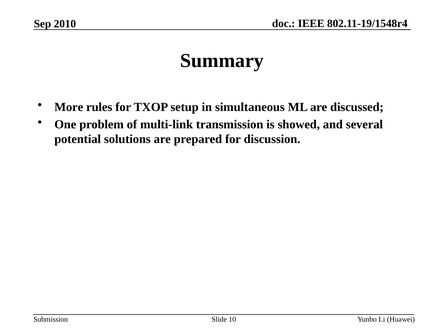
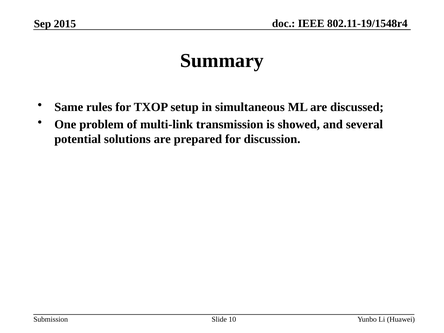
2010: 2010 -> 2015 (65, 24)
More: More -> Same (69, 107)
